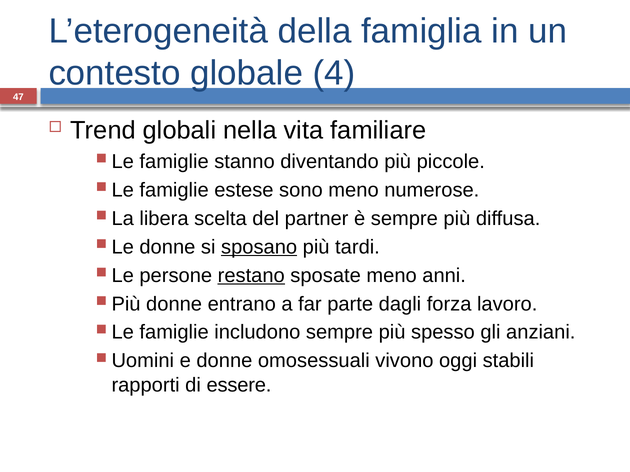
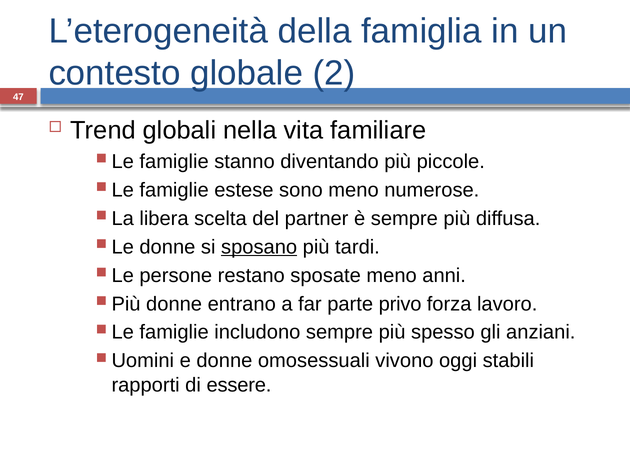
4: 4 -> 2 (334, 73)
restano underline: present -> none (251, 276)
dagli: dagli -> privo (400, 304)
